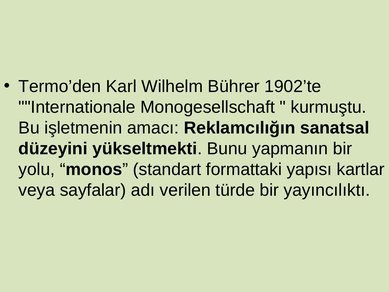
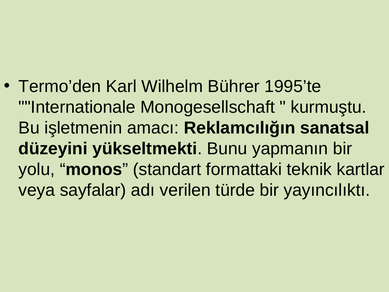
1902’te: 1902’te -> 1995’te (293, 86)
yapısı: yapısı -> teknik (309, 169)
